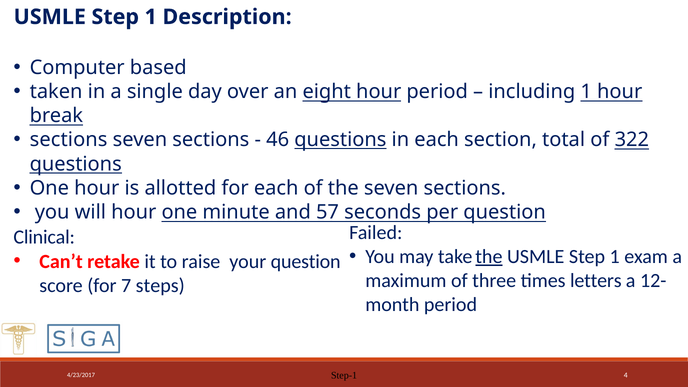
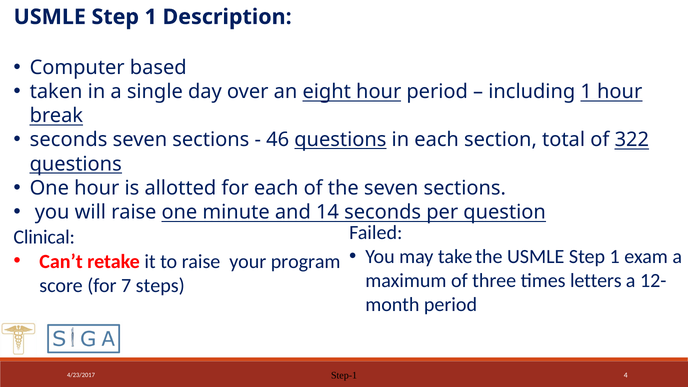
sections: sections -> seconds (69, 140)
will hour: hour -> raise (134, 212)
57: 57 -> 14 (327, 212)
the underline: present -> none (489, 257)
your question: question -> program (306, 261)
